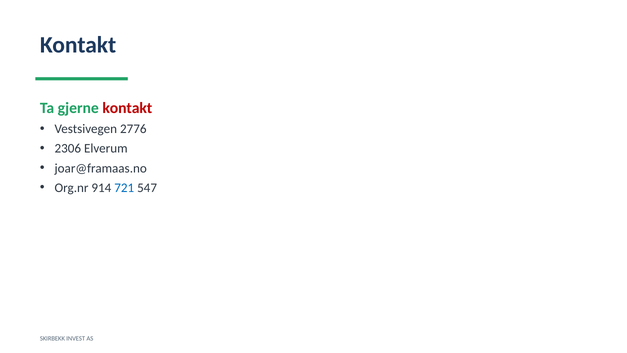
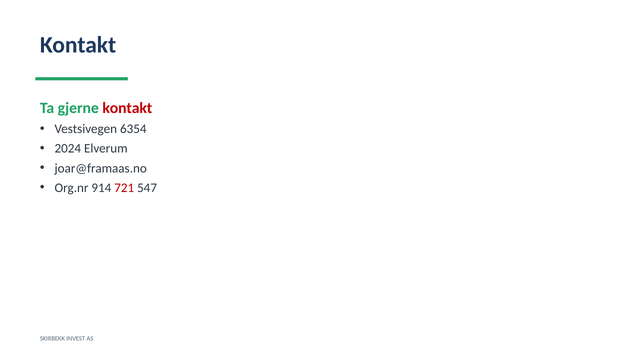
2776: 2776 -> 6354 (133, 129)
2306: 2306 -> 2024 (68, 149)
721 colour: blue -> red (124, 188)
